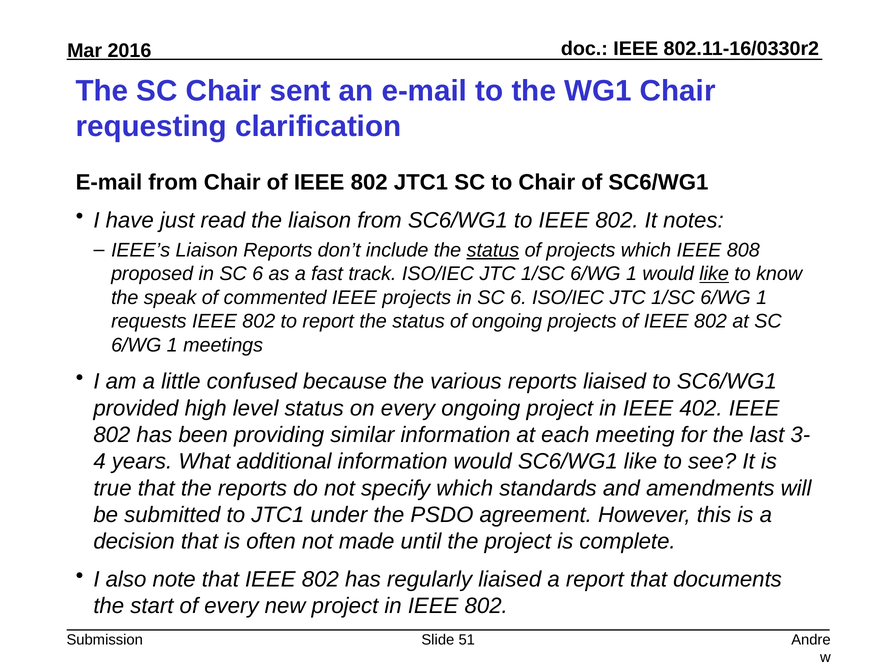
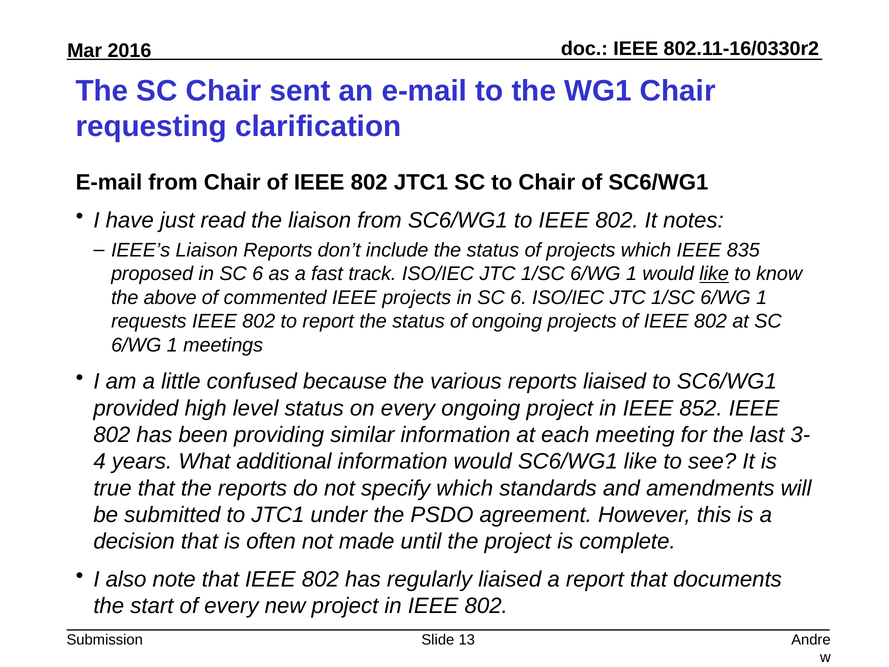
status underline: present -> none (493, 250)
808: 808 -> 835 (743, 250)
speak: speak -> above (170, 297)
402: 402 -> 852 (701, 408)
51: 51 -> 13 (467, 639)
